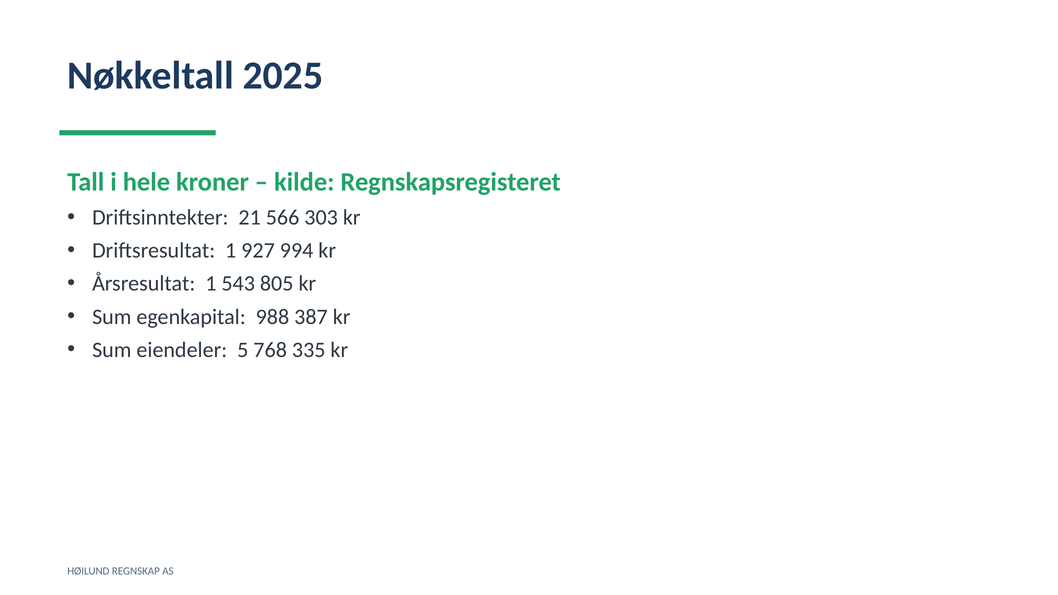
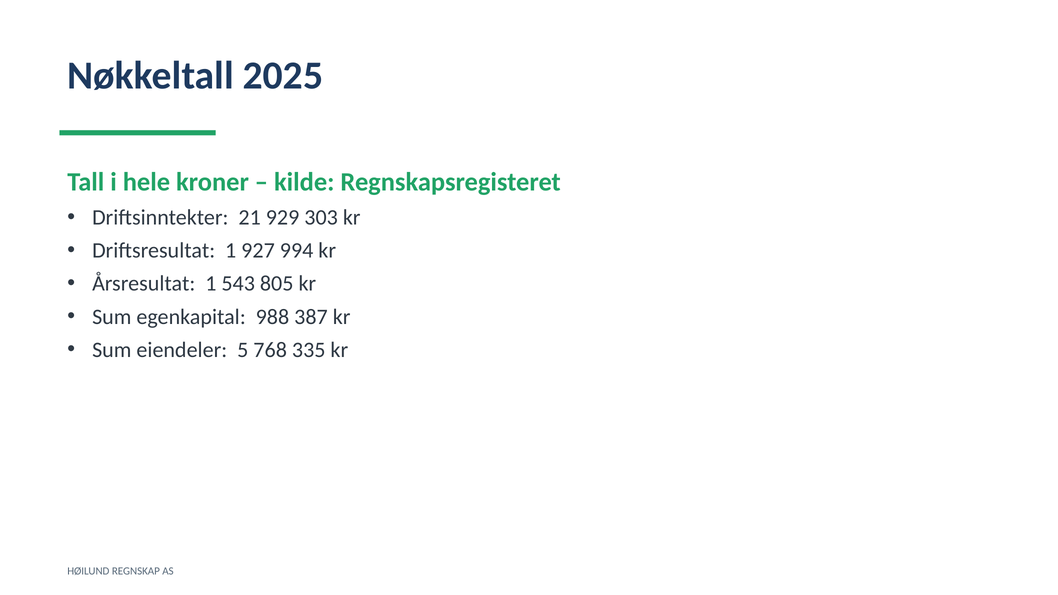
566: 566 -> 929 (283, 218)
